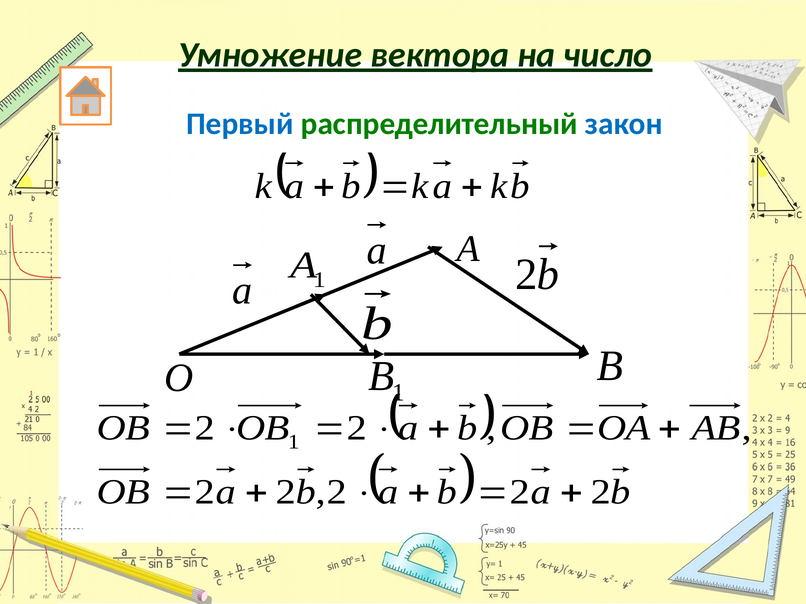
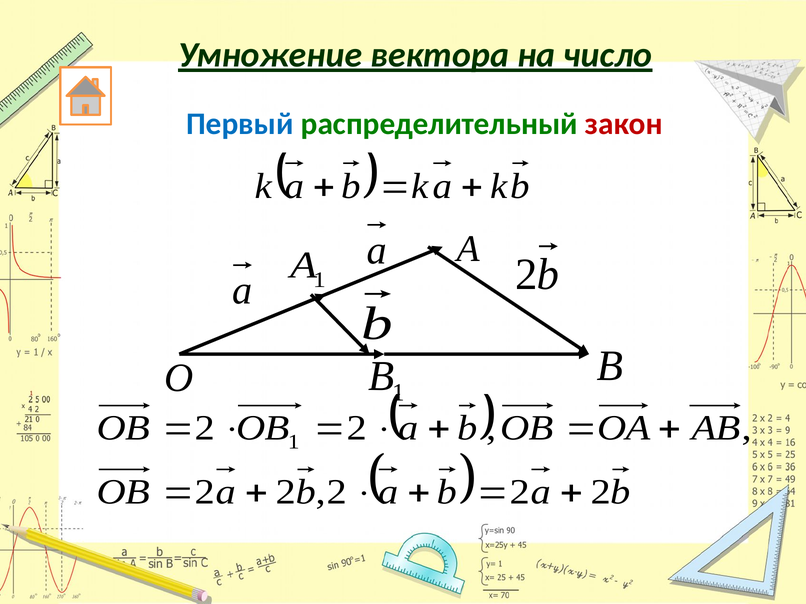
закон colour: blue -> red (624, 124)
